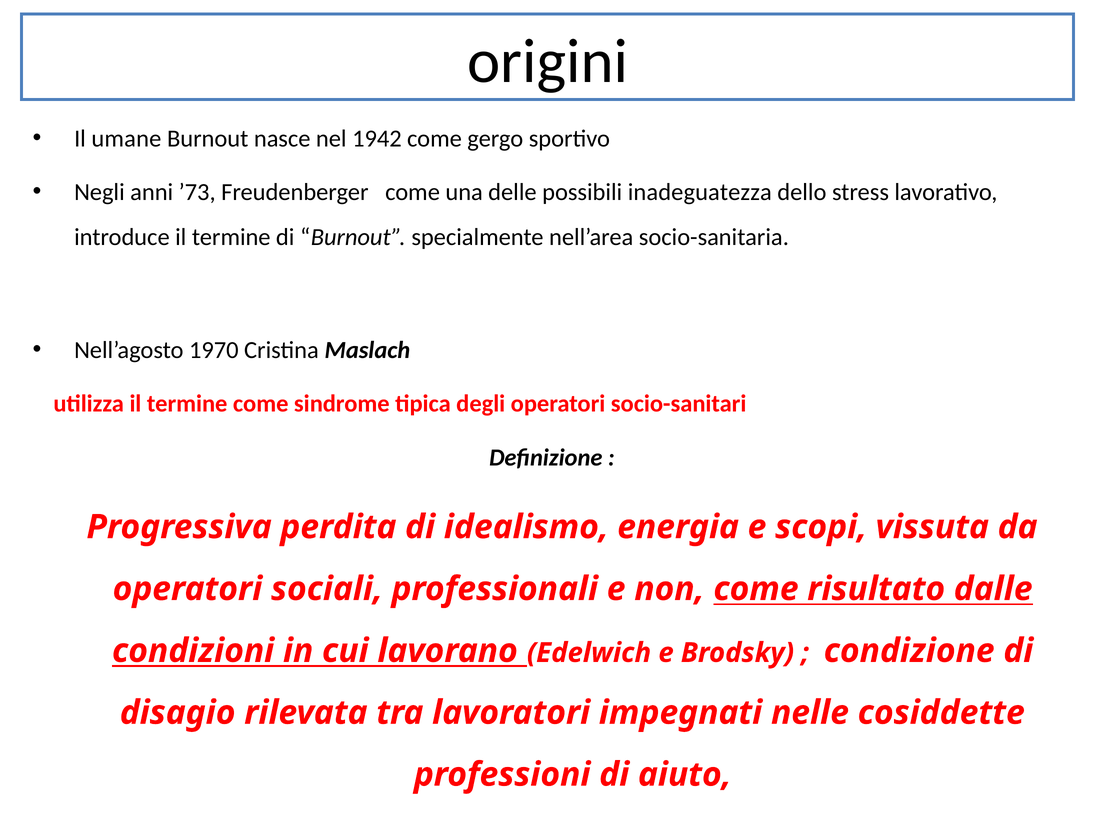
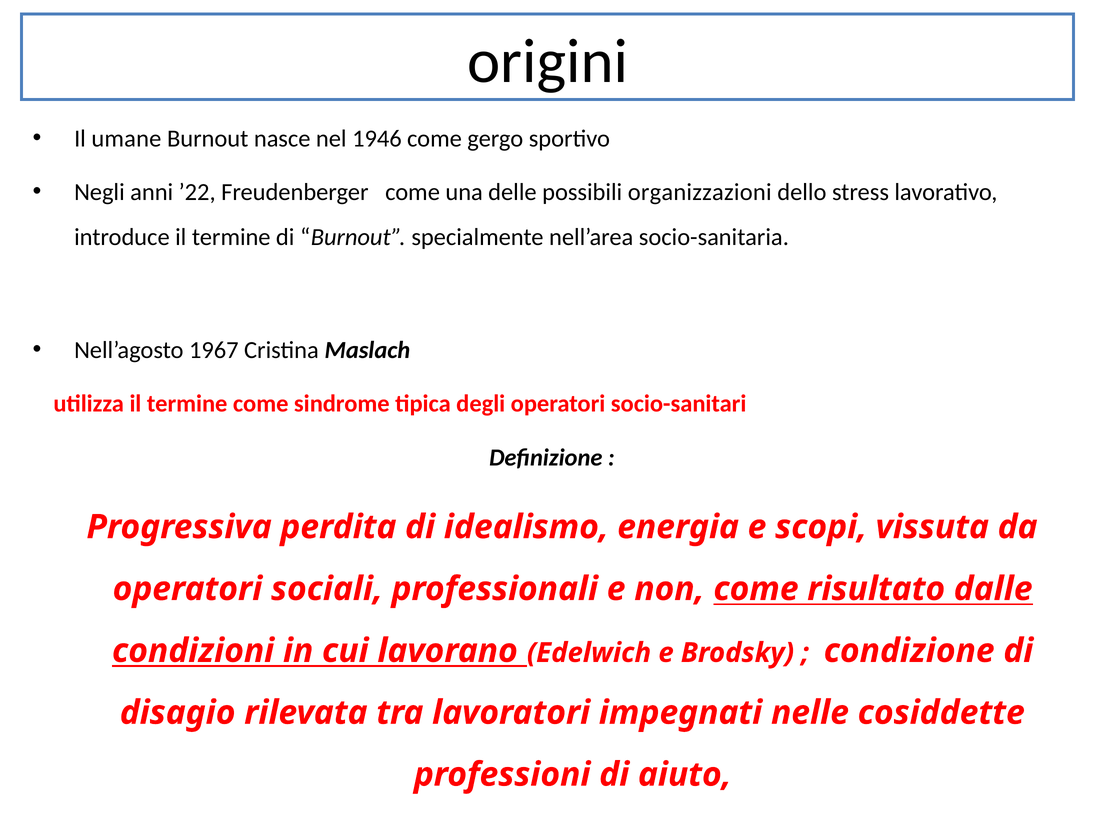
1942: 1942 -> 1946 (377, 139)
’73: ’73 -> ’22 (197, 192)
inadeguatezza: inadeguatezza -> organizzazioni (700, 192)
1970: 1970 -> 1967 (214, 350)
